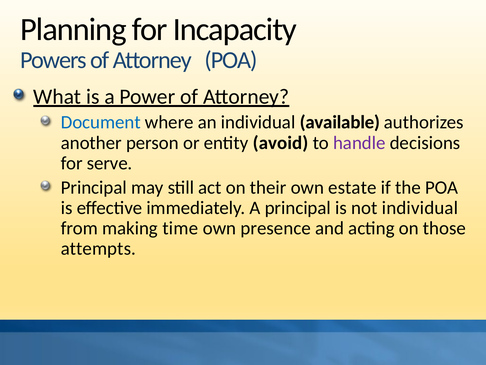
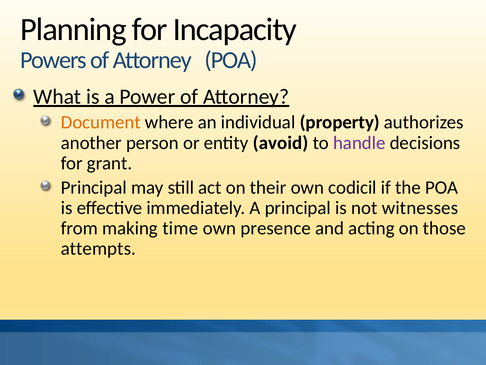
Document colour: blue -> orange (101, 122)
available: available -> property (340, 122)
serve: serve -> grant (110, 163)
estate: estate -> codicil (352, 187)
not individual: individual -> witnesses (420, 208)
